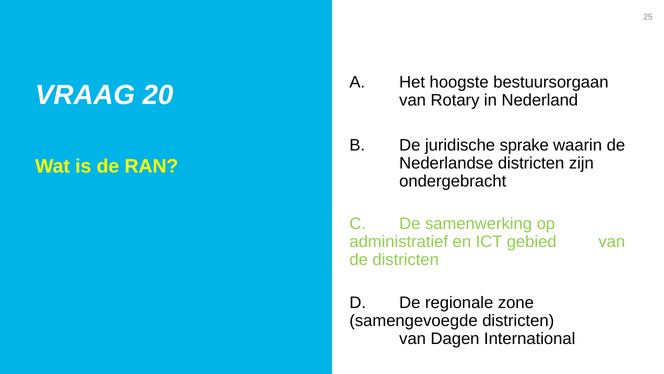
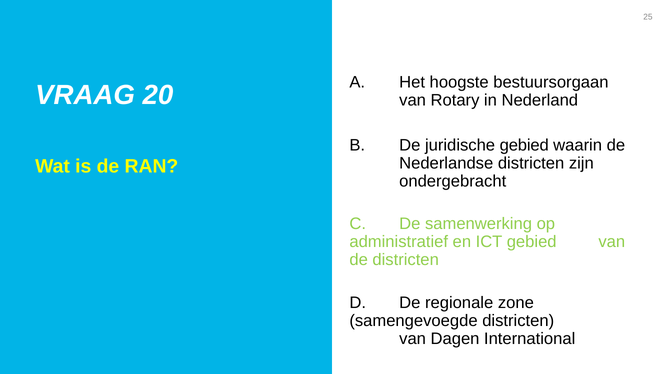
juridische sprake: sprake -> gebied (524, 145)
